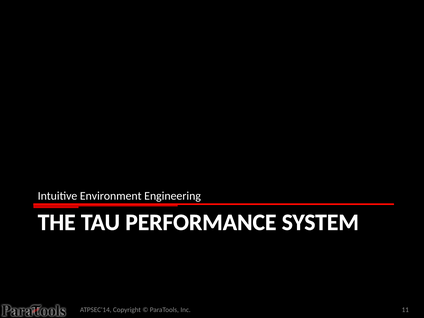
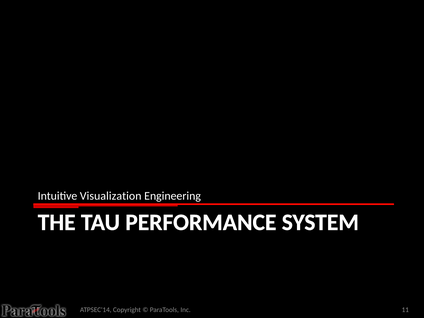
Environment: Environment -> Visualization (111, 196)
